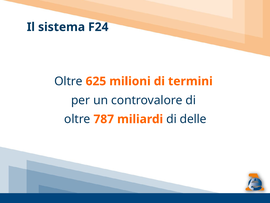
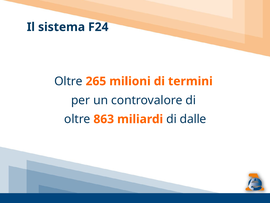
625: 625 -> 265 (96, 81)
787: 787 -> 863 (104, 119)
delle: delle -> dalle (193, 119)
